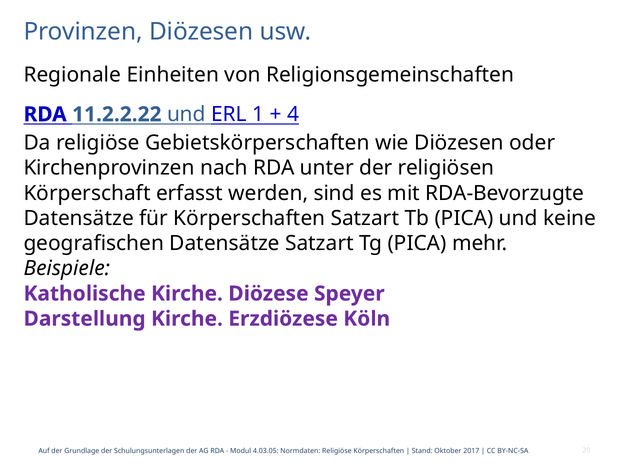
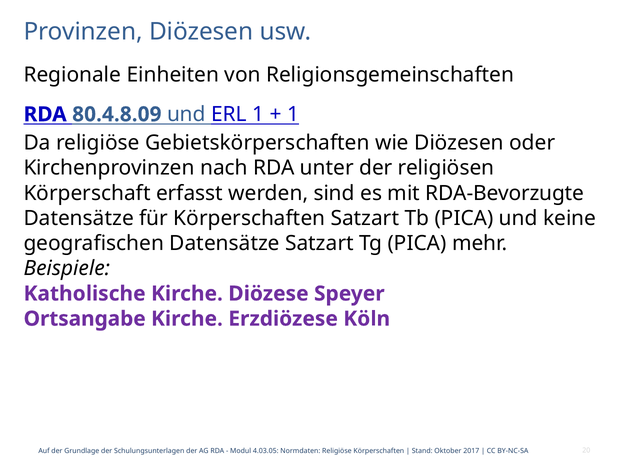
11.2.2.22: 11.2.2.22 -> 80.4.8.09 (117, 114)
4: 4 -> 1 (293, 114)
Darstellung: Darstellung -> Ortsangabe (85, 319)
